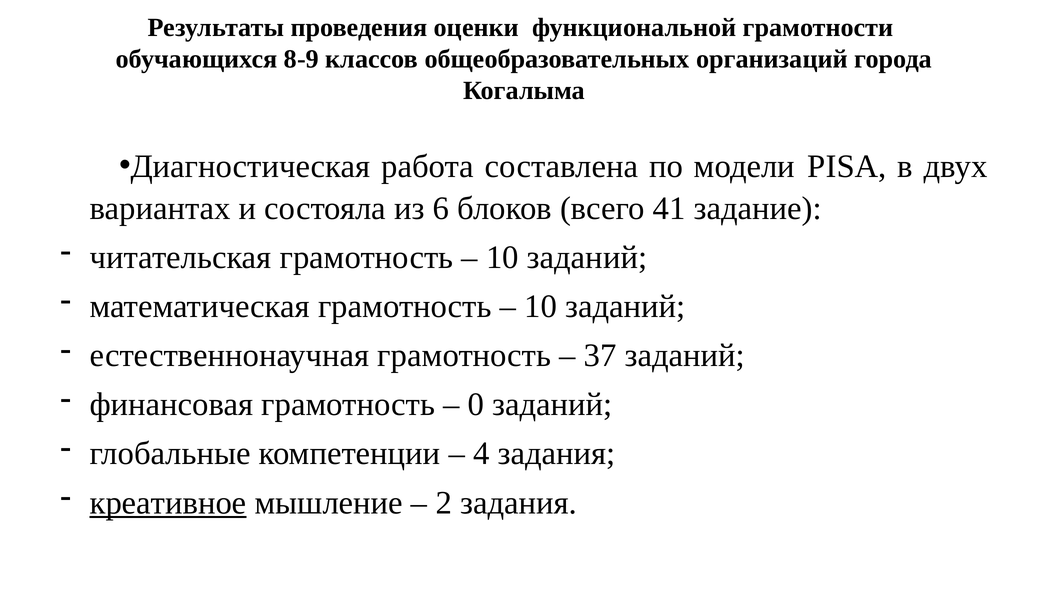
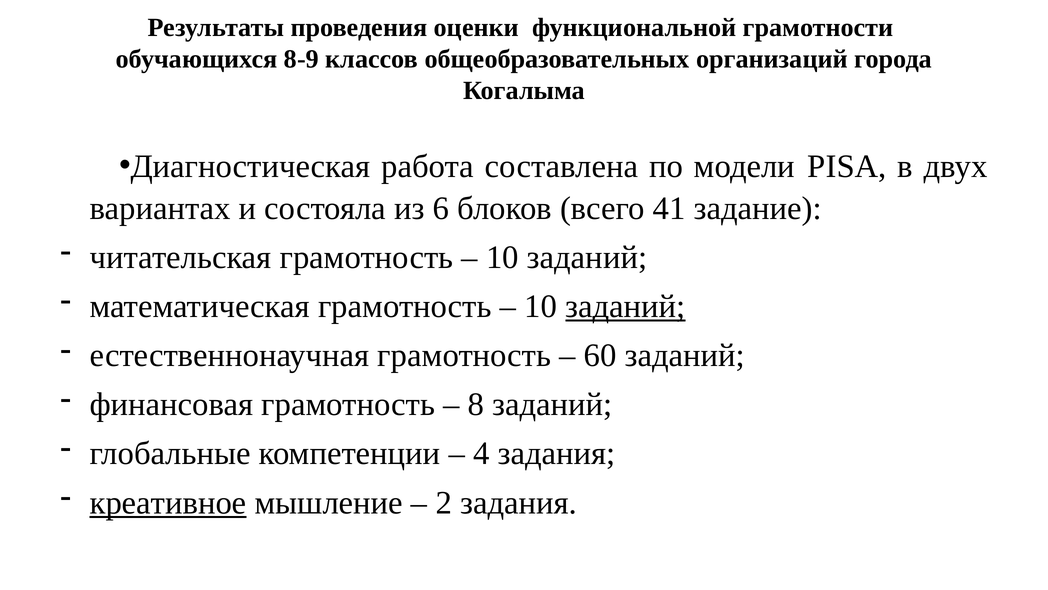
заданий underline: none -> present (625, 306)
37: 37 -> 60 (600, 355)
0: 0 -> 8 (476, 404)
